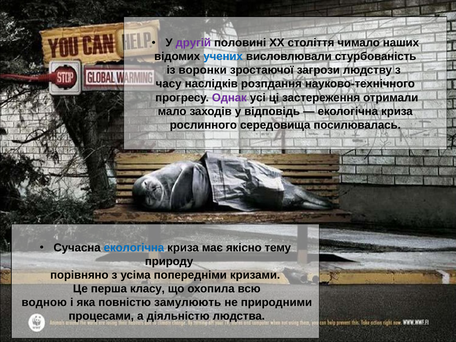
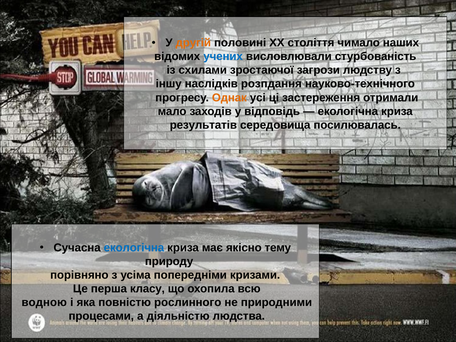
другій colour: purple -> orange (193, 43)
воронки: воронки -> схилами (203, 70)
часу: часу -> iншу (169, 84)
Однак colour: purple -> orange (229, 98)
рослинного: рослинного -> результатів (203, 125)
замулюють: замулюють -> рослинного (188, 302)
